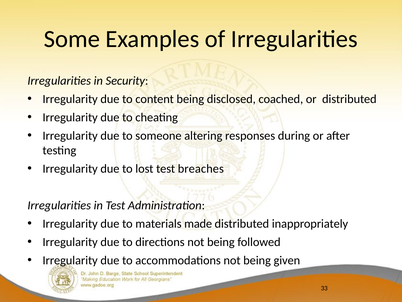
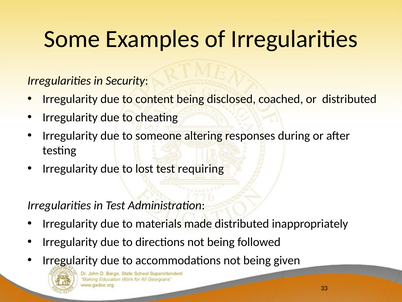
breaches: breaches -> requiring (201, 169)
